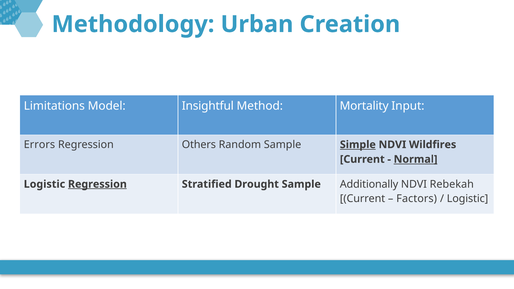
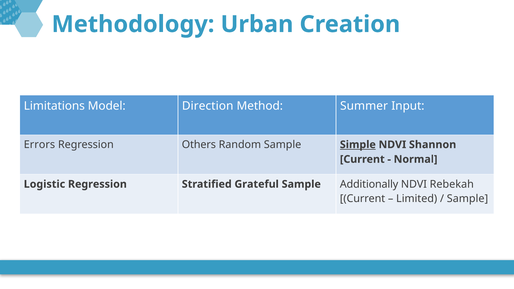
Insightful: Insightful -> Direction (208, 106)
Mortality: Mortality -> Summer (364, 106)
Wildfires: Wildfires -> Shannon (433, 145)
Normal underline: present -> none (416, 159)
Regression underline: present -> none (97, 184)
Drought: Drought -> Grateful (257, 184)
Factors: Factors -> Limited (417, 199)
Logistic: Logistic -> Sample (467, 199)
